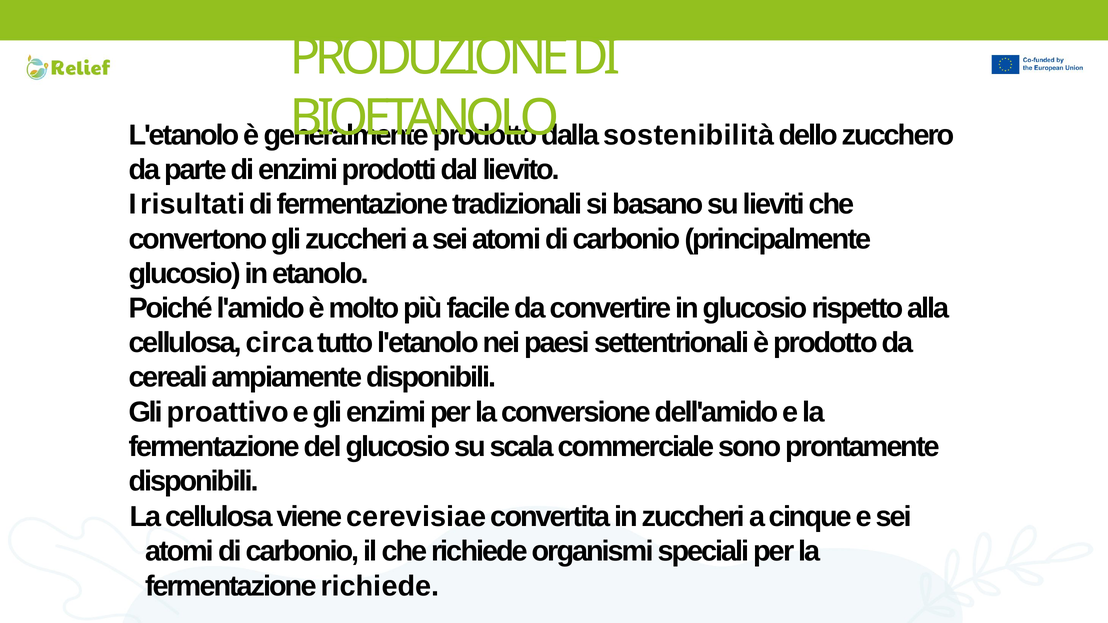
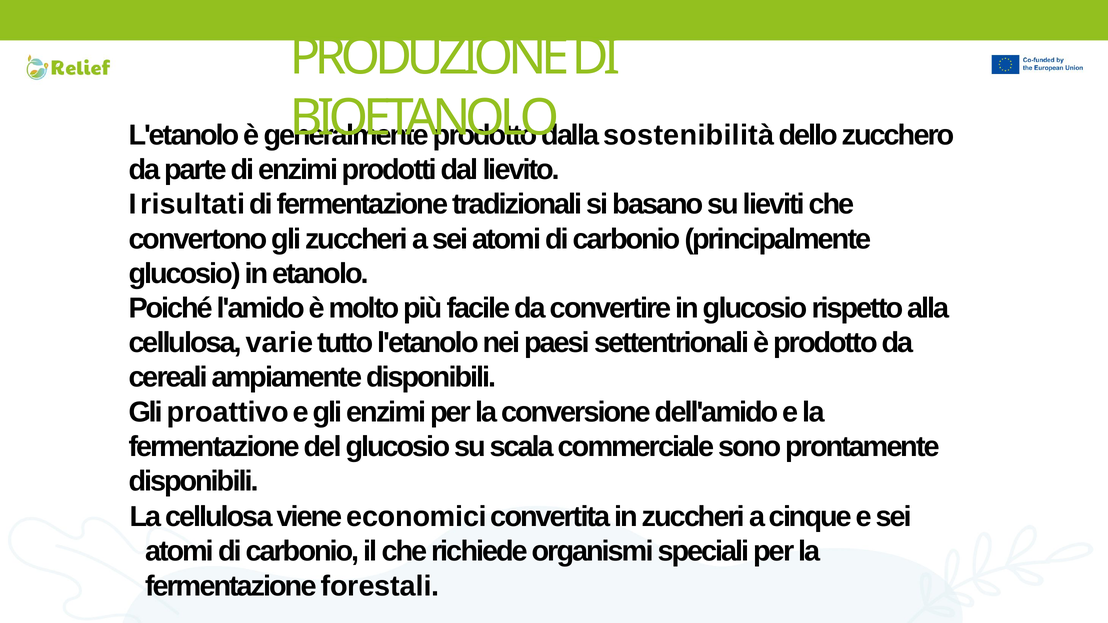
circa: circa -> varie (280, 343)
cerevisiae: cerevisiae -> economici (417, 517)
fermentazione richiede: richiede -> forestali (380, 586)
